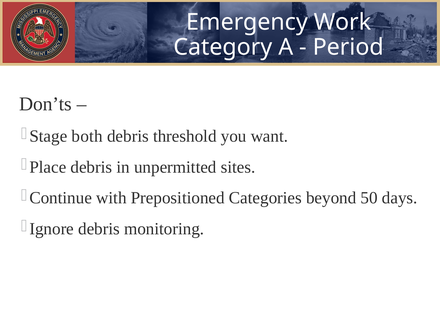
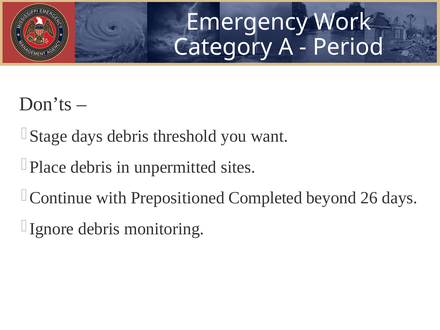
Stage both: both -> days (87, 136)
Categories: Categories -> Completed (265, 198)
50: 50 -> 26 (369, 198)
